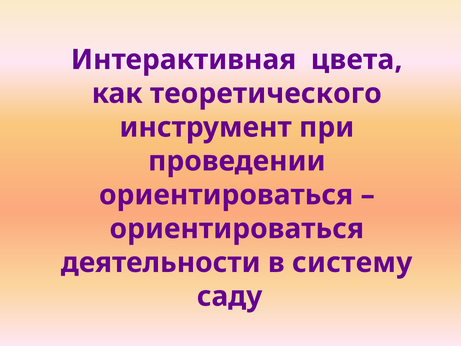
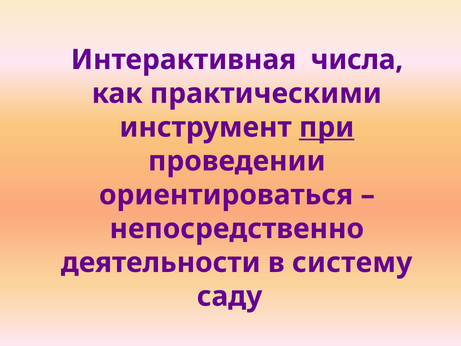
цвета: цвета -> числа (357, 60)
теоретического: теоретического -> практическими (266, 93)
при underline: none -> present (327, 127)
ориентироваться: ориентироваться -> непосредственно (237, 229)
